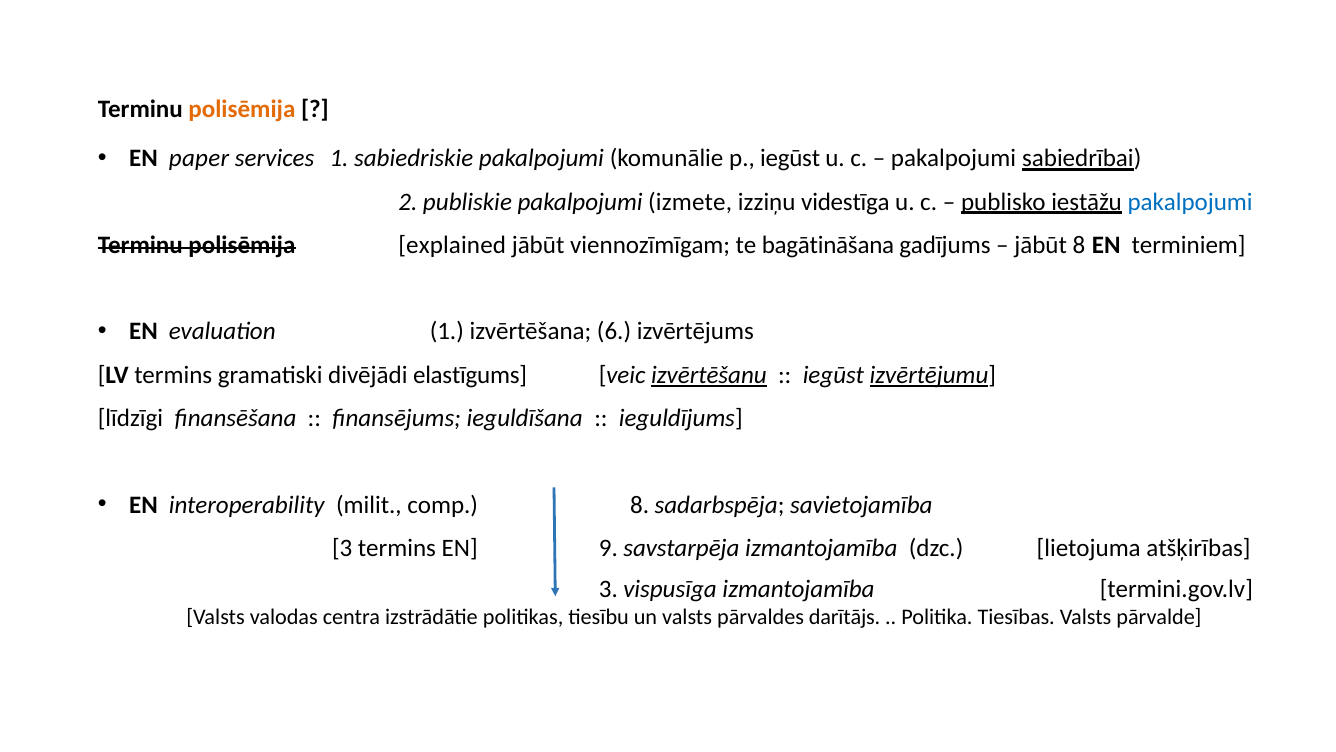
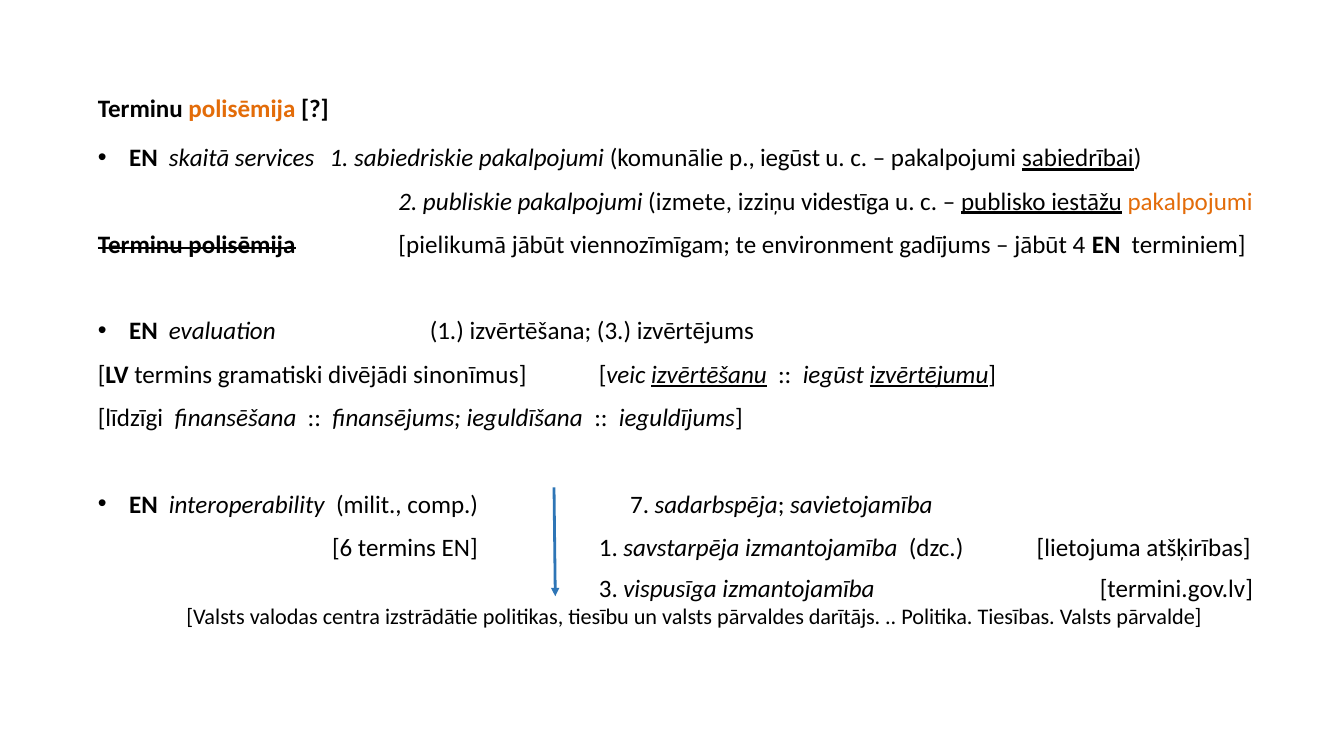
paper: paper -> skaitā (199, 158)
pakalpojumi colour: blue -> orange (1190, 202)
explained: explained -> pielikumā (452, 245)
bagātināšana: bagātināšana -> environment (828, 245)
jābūt 8: 8 -> 4 (1079, 245)
izvērtēšana 6: 6 -> 3 (614, 331)
elastīgums: elastīgums -> sinonīmus (470, 375)
comp 8: 8 -> 7 (640, 505)
3: 3 -> 6 (342, 548)
EN 9: 9 -> 1 (608, 548)
